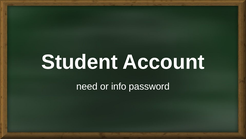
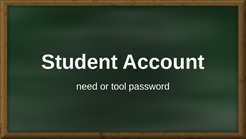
info: info -> tool (119, 86)
